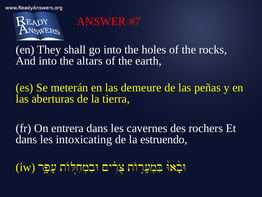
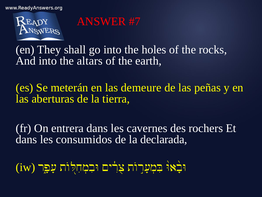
intoxicating: intoxicating -> consumidos (84, 139)
estruendo: estruendo -> declarada (164, 139)
